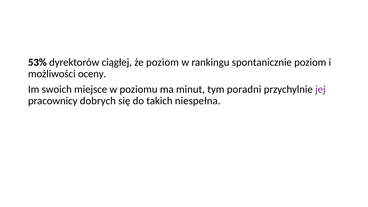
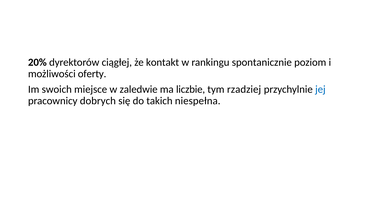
53%: 53% -> 20% (37, 62)
że poziom: poziom -> kontakt (163, 62)
oceny: oceny -> oferty (92, 74)
poziomu: poziomu -> zaledwie (139, 89)
minut: minut -> liczbie (191, 89)
poradni: poradni -> rzadziej (244, 89)
jej colour: purple -> blue (320, 89)
